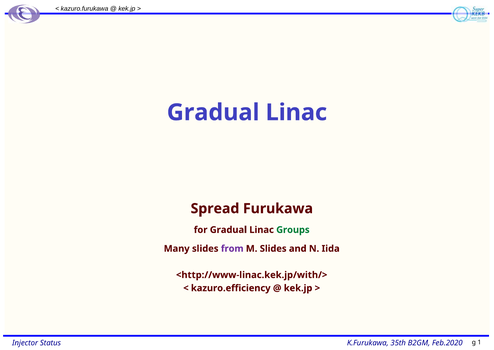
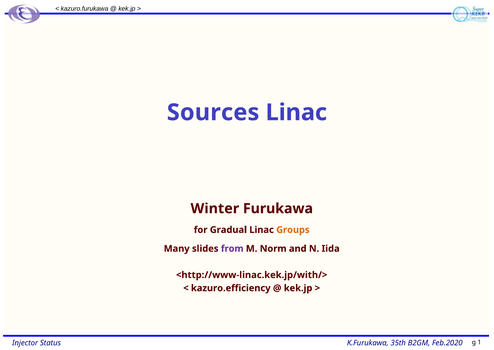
Gradual: Gradual -> Sources (213, 112)
Spread: Spread -> Winter (215, 208)
Groups colour: green -> orange (293, 230)
M Slides: Slides -> Norm (273, 248)
